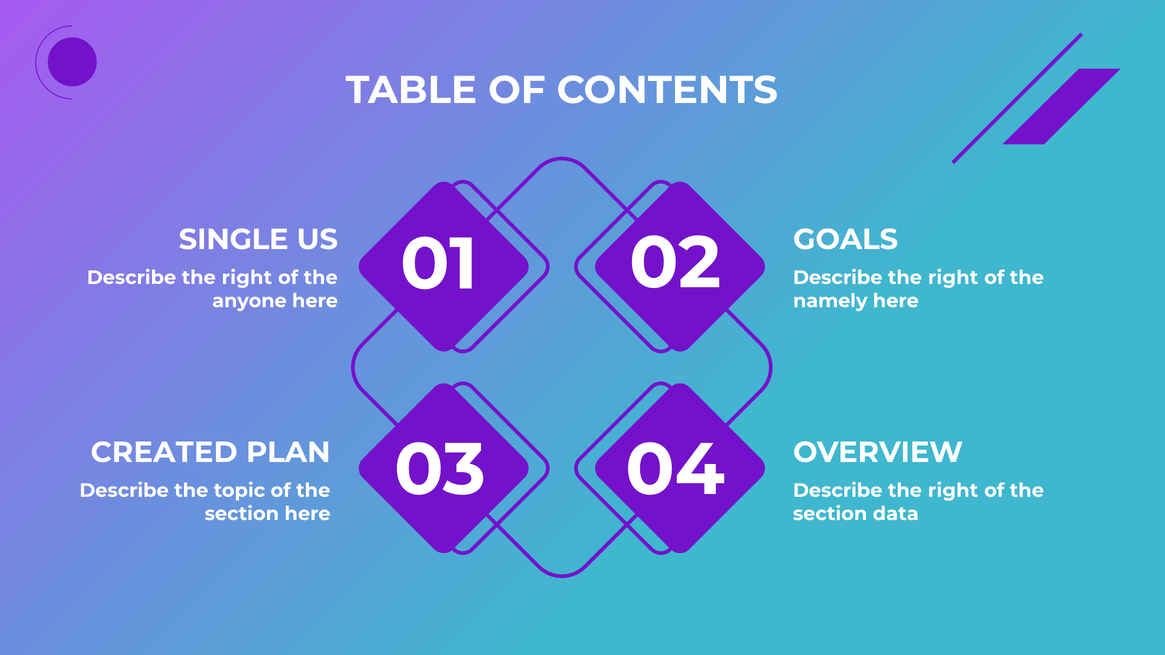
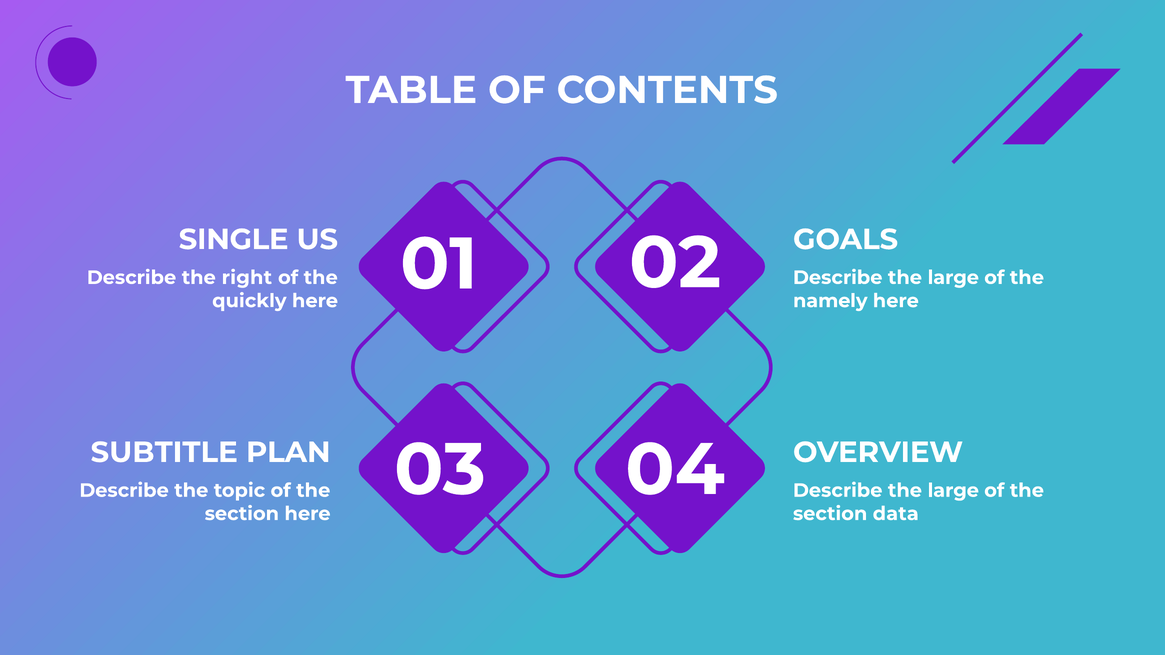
right: right -> large (953, 278)
anyone: anyone -> quickly (249, 301)
CREATED: CREATED -> SUBTITLE (164, 453)
right: right -> large (953, 491)
